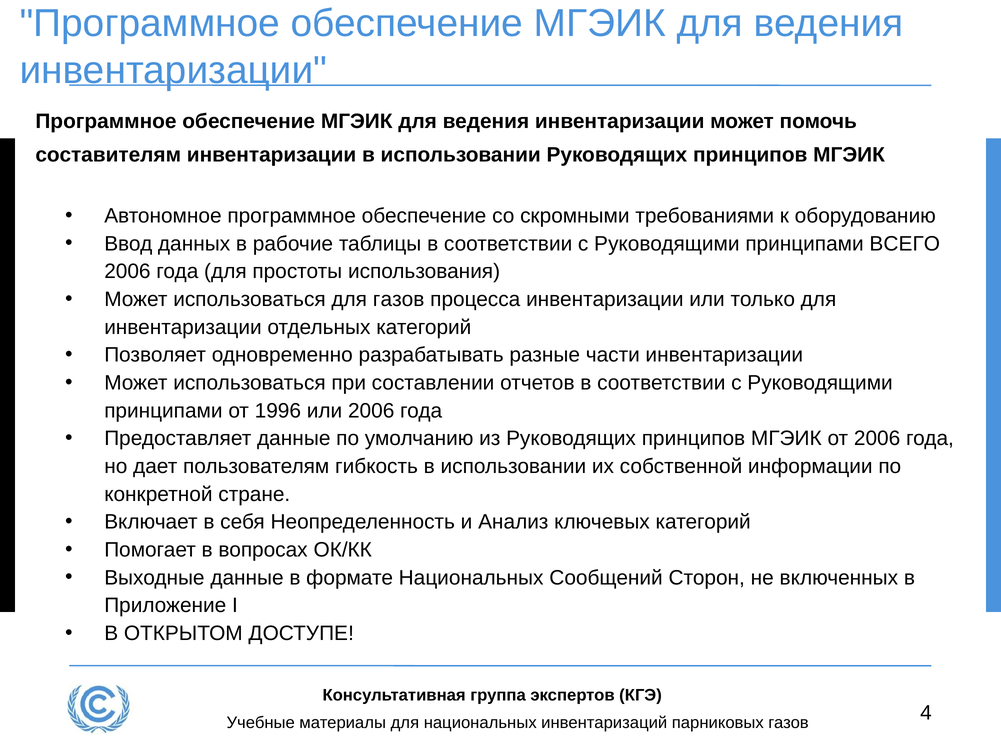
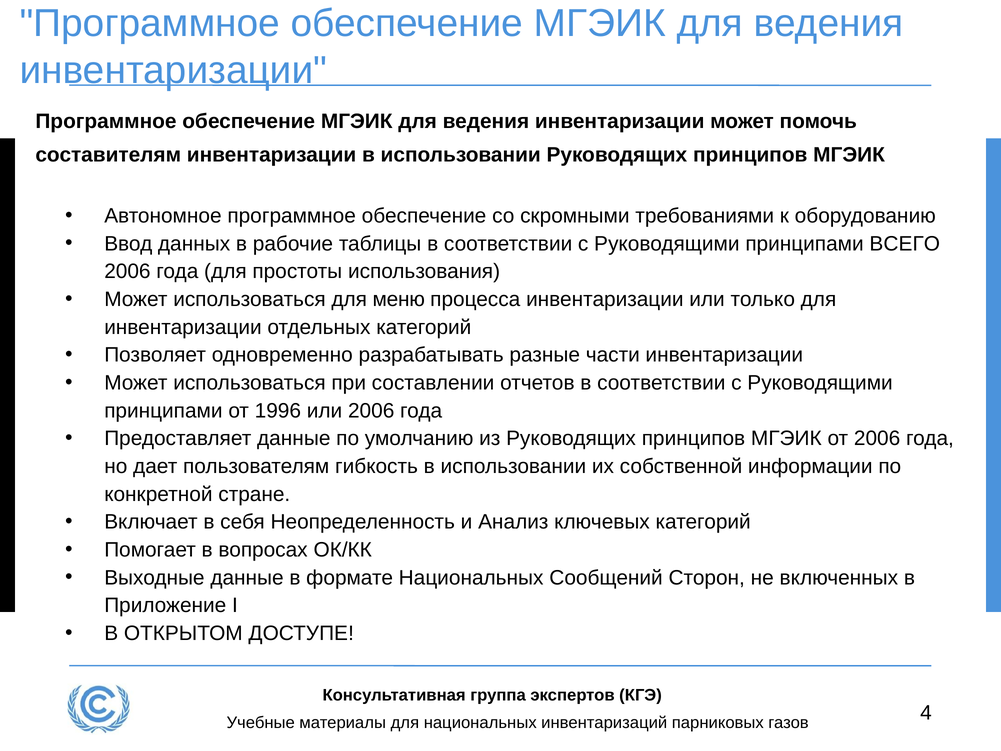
для газов: газов -> меню (399, 299)
